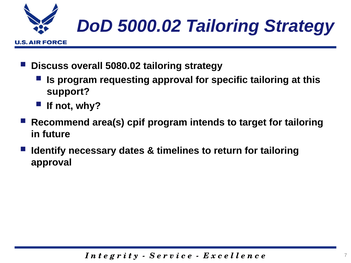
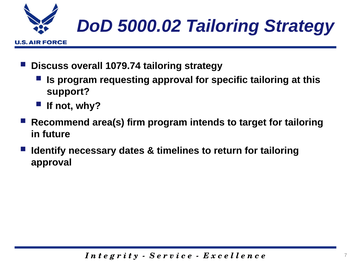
5080.02: 5080.02 -> 1079.74 (123, 66)
cpif: cpif -> firm (136, 123)
